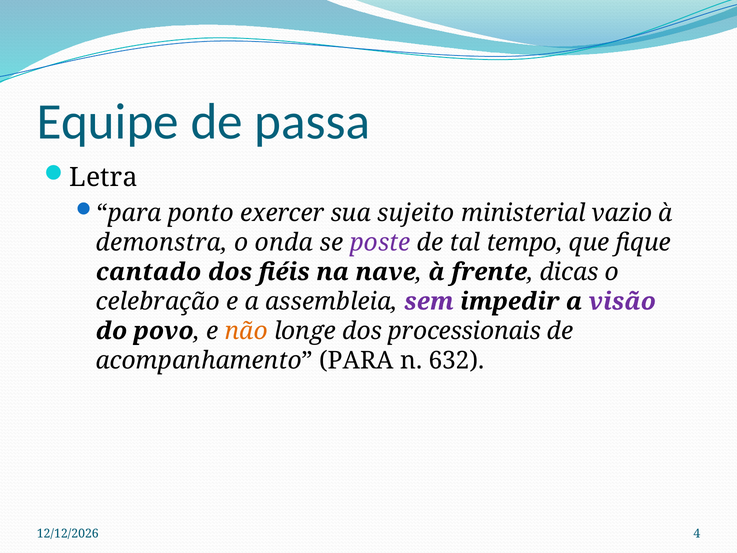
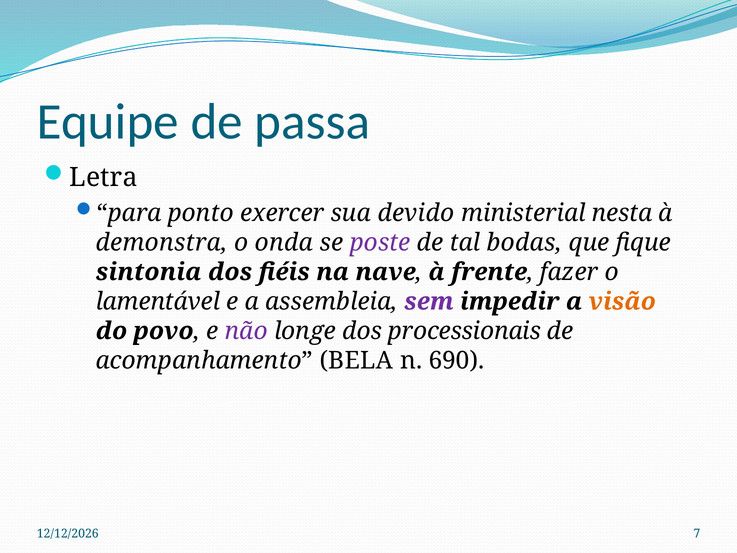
sujeito: sujeito -> devido (416, 213)
vazio: vazio -> nesta (622, 213)
tempo: tempo -> bodas (525, 242)
cantado: cantado -> sintonia (149, 272)
dicas: dicas -> fazer (569, 272)
celebração: celebração -> lamentável (158, 301)
visão colour: purple -> orange (622, 301)
não colour: orange -> purple (246, 331)
acompanhamento PARA: PARA -> BELA (356, 360)
632: 632 -> 690 (456, 360)
4: 4 -> 7 (697, 533)
